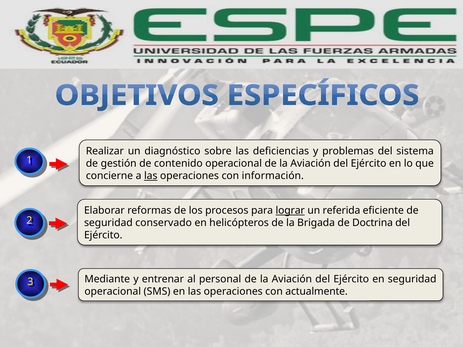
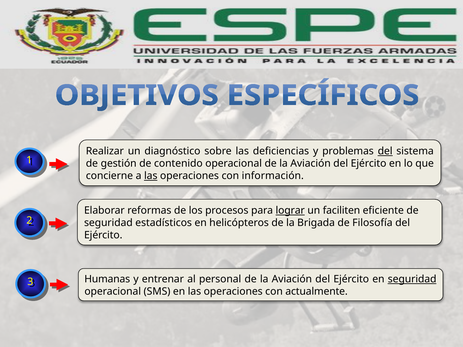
del underline: none -> present (385, 151)
referida: referida -> faciliten (341, 211)
conservado: conservado -> estadísticos (164, 223)
Doctrina: Doctrina -> Filosofía (372, 223)
Mediante: Mediante -> Humanas (107, 279)
seguridad underline: none -> present (412, 279)
